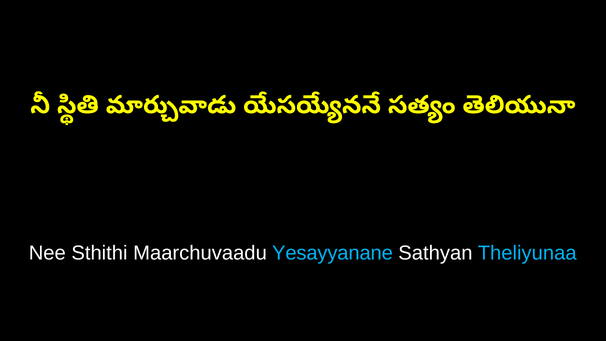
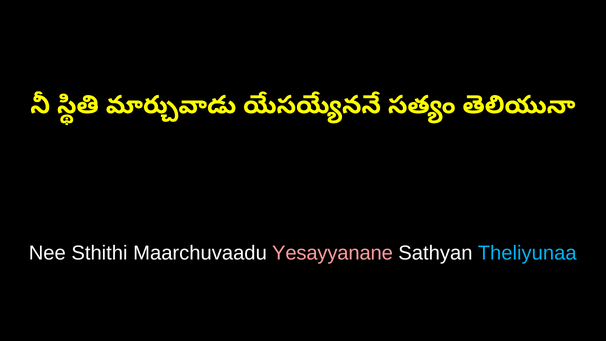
Yesayyanane colour: light blue -> pink (332, 253)
